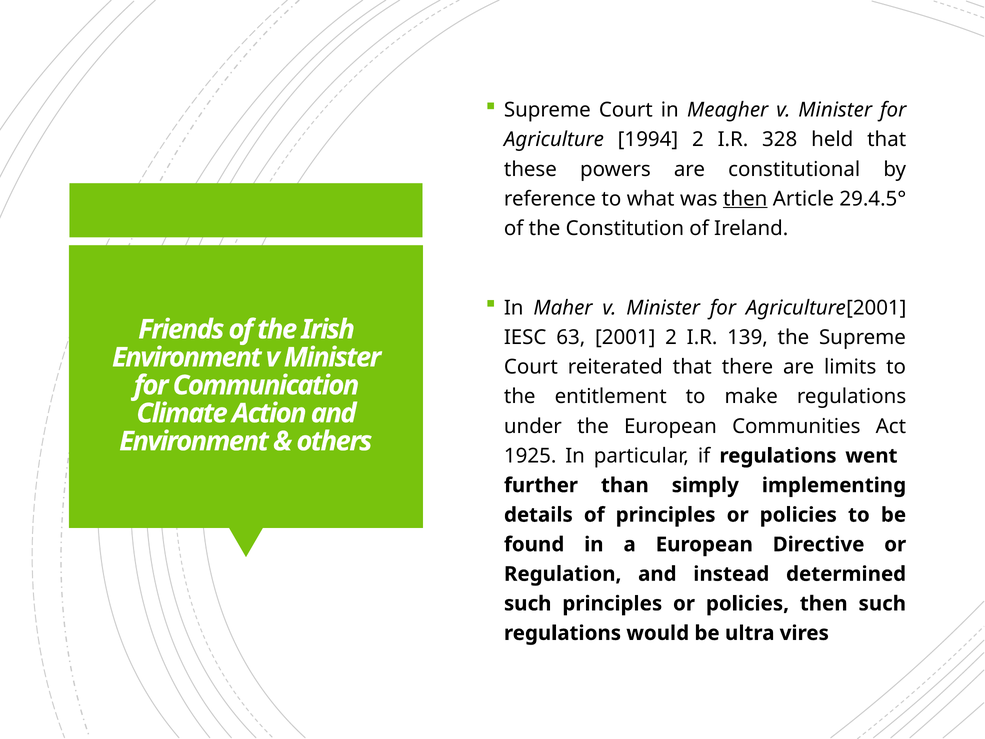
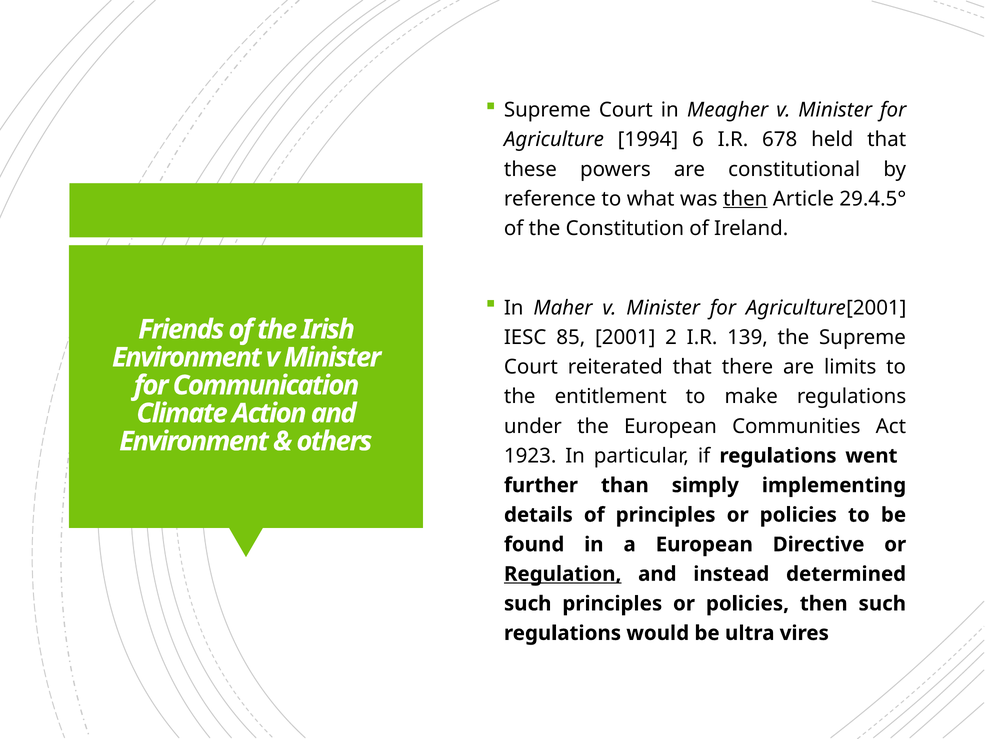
1994 2: 2 -> 6 (698, 140)
328: 328 -> 678 (780, 140)
63: 63 -> 85 (571, 337)
1925: 1925 -> 1923 (530, 456)
Regulation underline: none -> present (563, 574)
